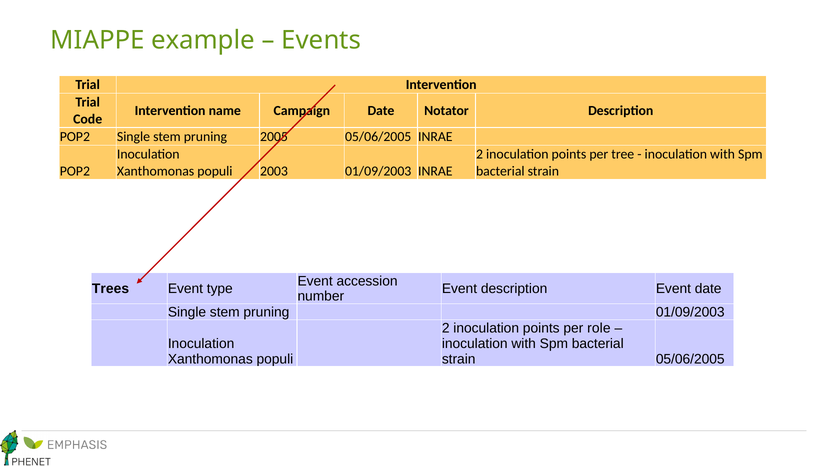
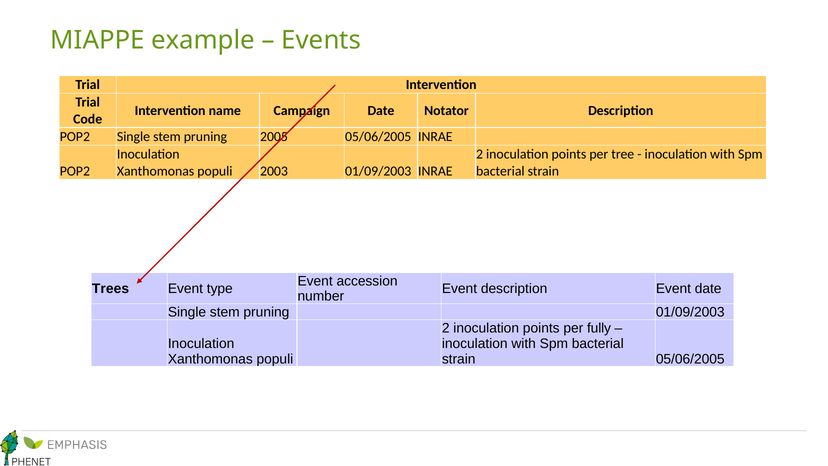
role: role -> fully (599, 328)
